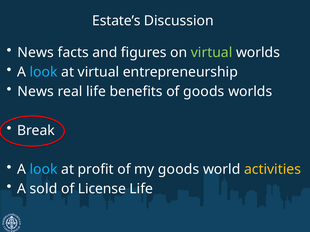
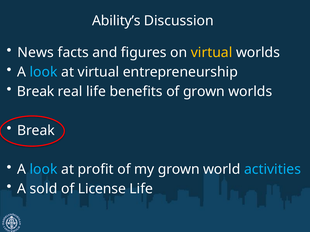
Estate’s: Estate’s -> Ability’s (116, 21)
virtual colour: light green -> yellow (212, 53)
News: News -> Break (36, 92)
of goods: goods -> grown (204, 92)
my goods: goods -> grown (179, 170)
activities colour: yellow -> light blue (273, 170)
